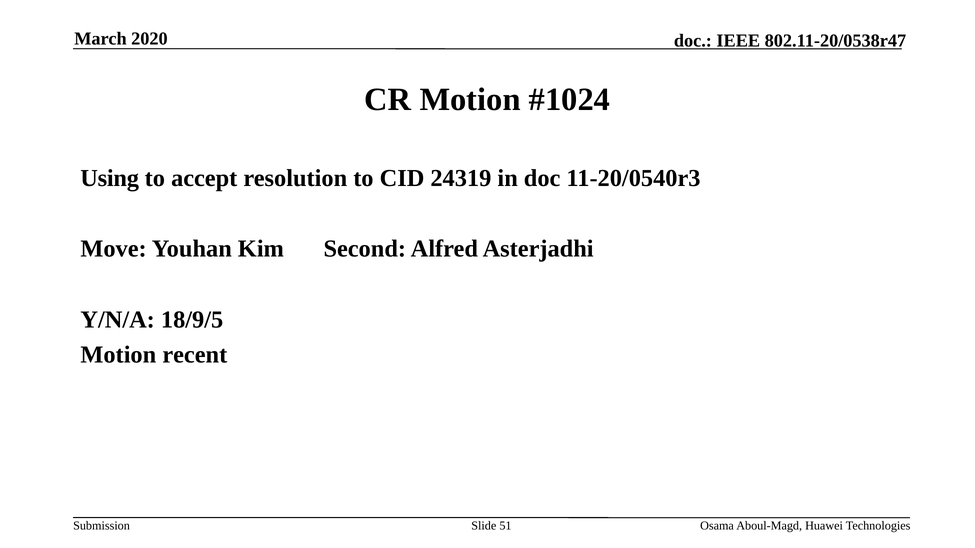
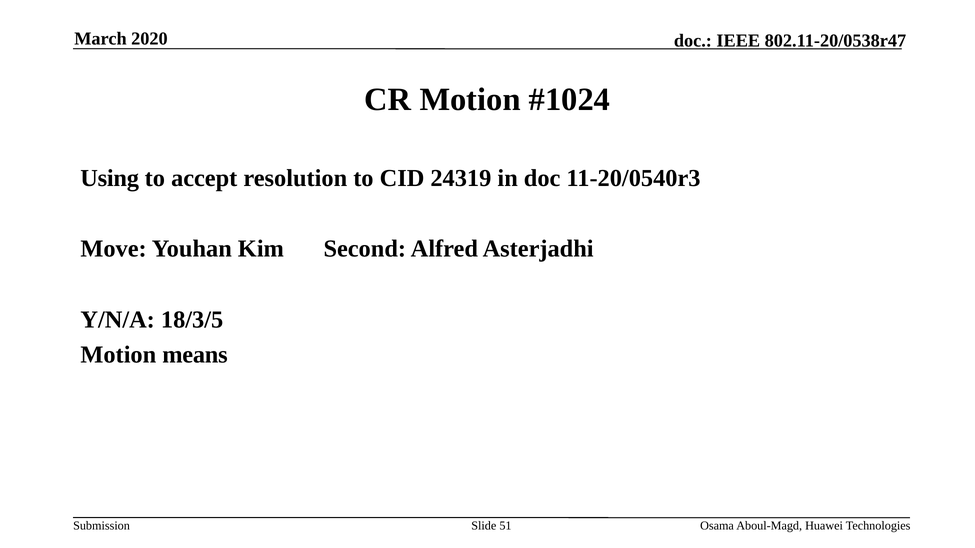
18/9/5: 18/9/5 -> 18/3/5 (192, 320)
recent: recent -> means (195, 355)
